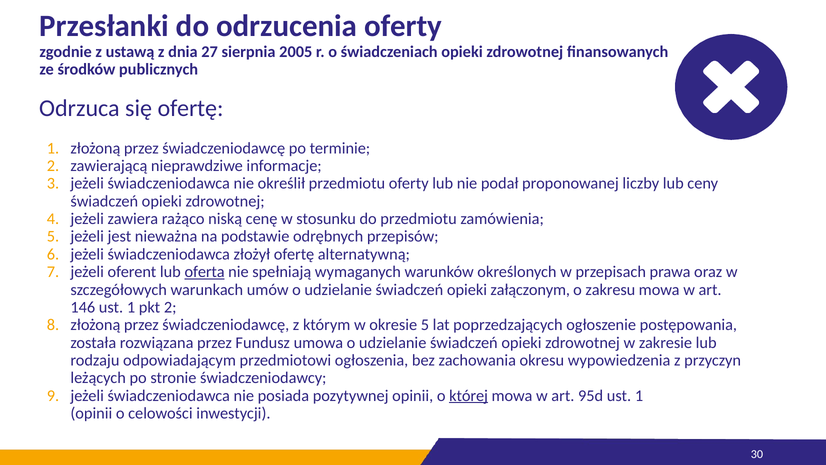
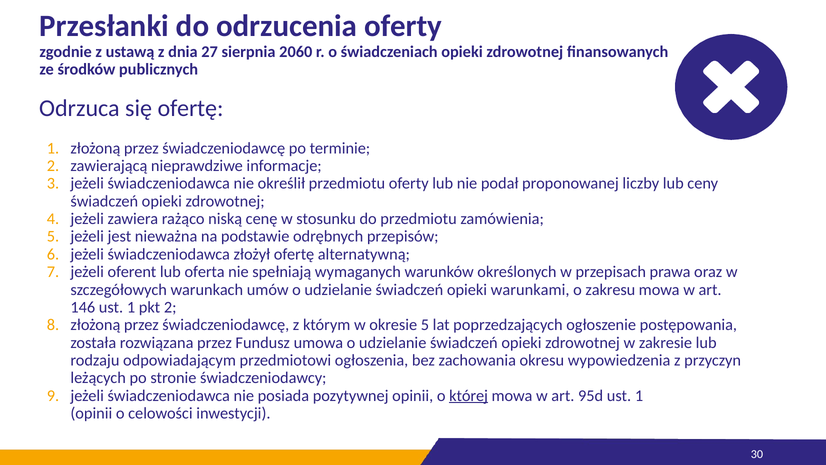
2005: 2005 -> 2060 (296, 52)
oferta underline: present -> none (205, 272)
załączonym: załączonym -> warunkami (530, 289)
